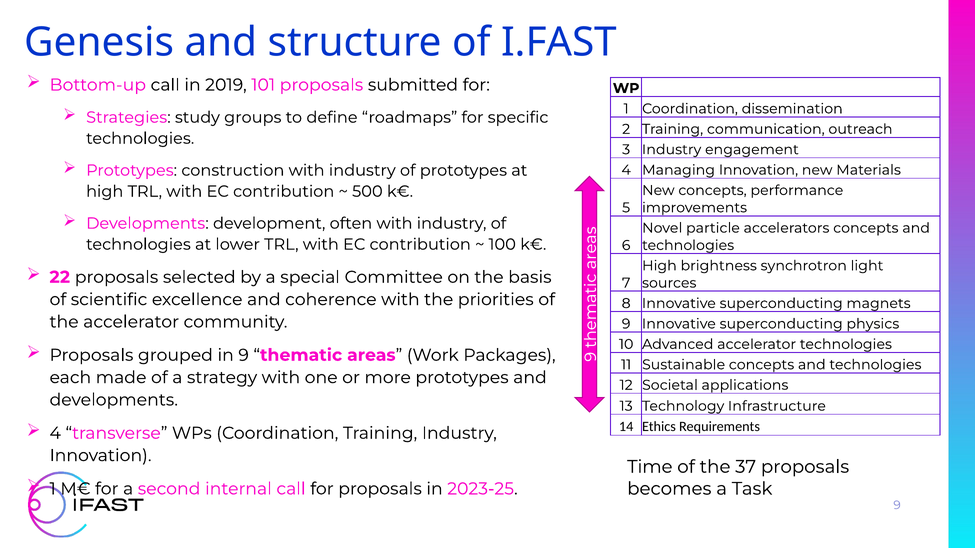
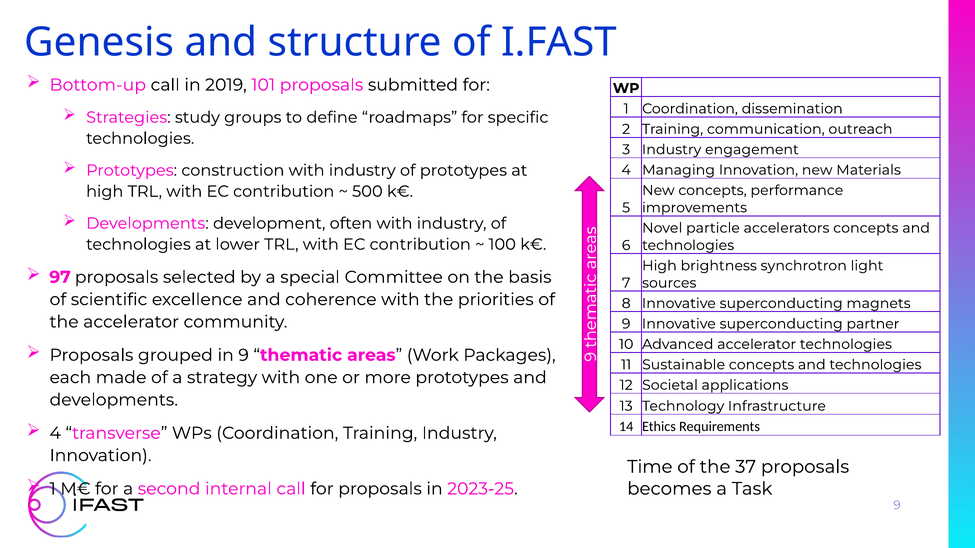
22: 22 -> 97 (60, 277)
physics: physics -> partner (873, 324)
